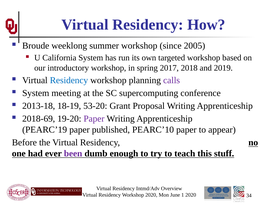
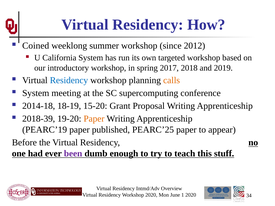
Broude: Broude -> Coined (36, 46)
2005: 2005 -> 2012 (195, 46)
calls colour: purple -> orange (172, 80)
2013-18: 2013-18 -> 2014-18 (39, 106)
53-20: 53-20 -> 15-20 (95, 106)
2018-69: 2018-69 -> 2018-39 (39, 119)
Paper colour: purple -> orange (94, 119)
PEARC’10: PEARC’10 -> PEARC’25 (153, 130)
